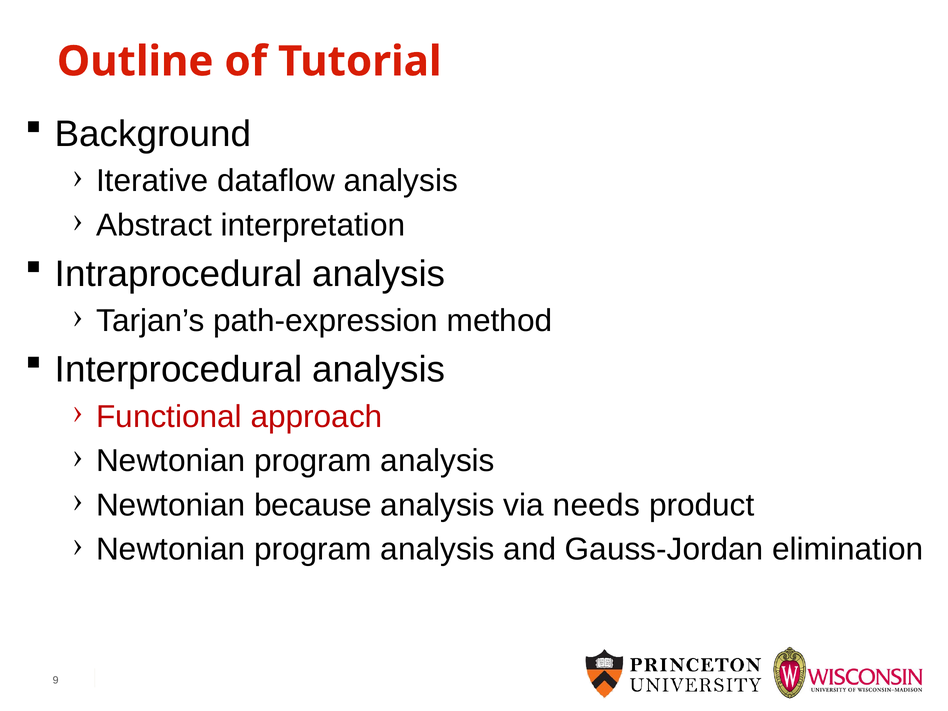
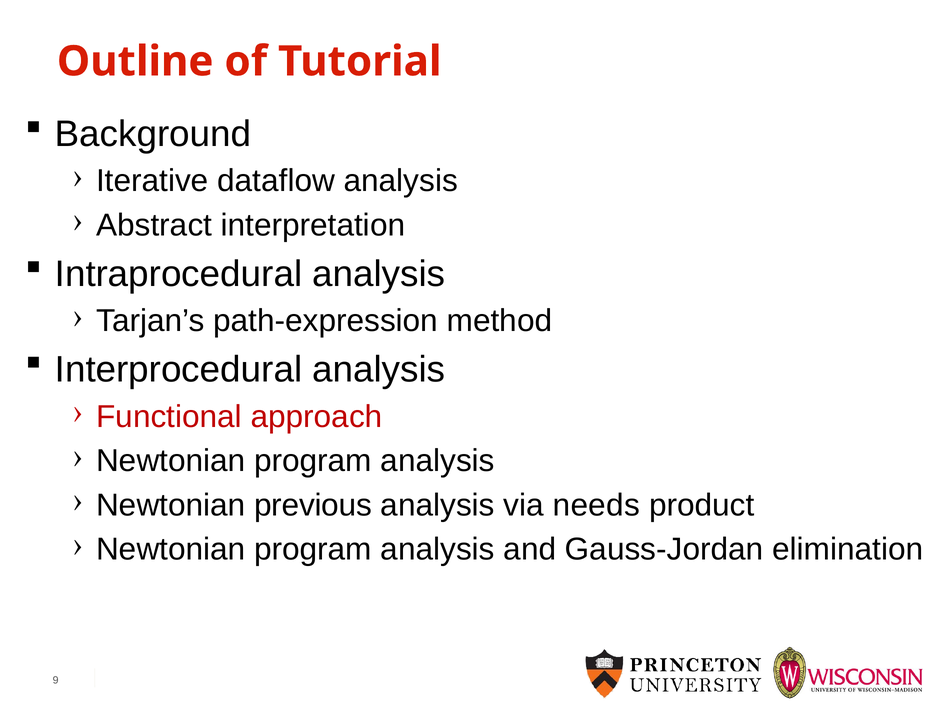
because: because -> previous (313, 505)
